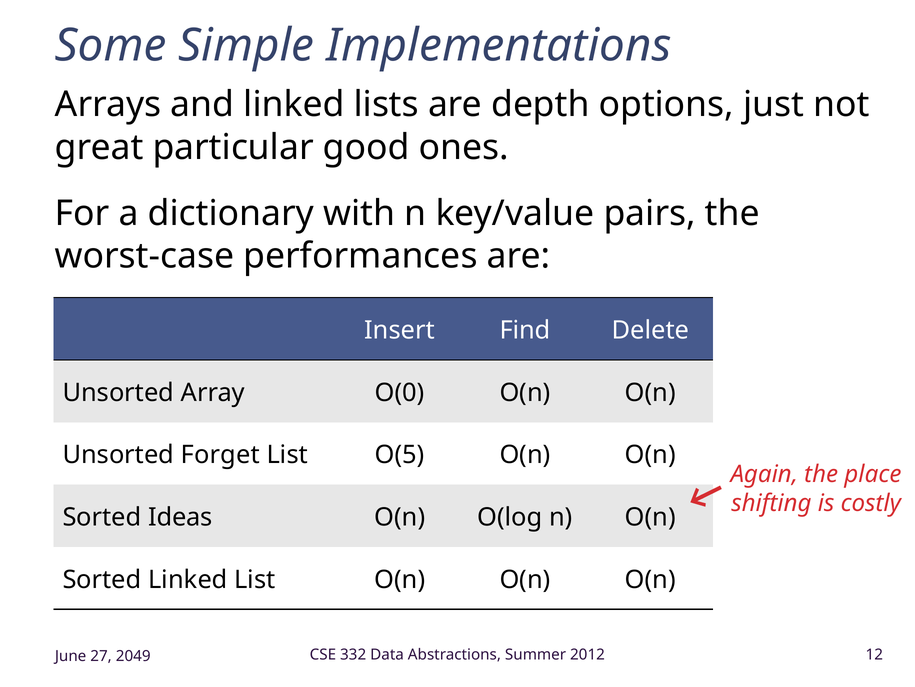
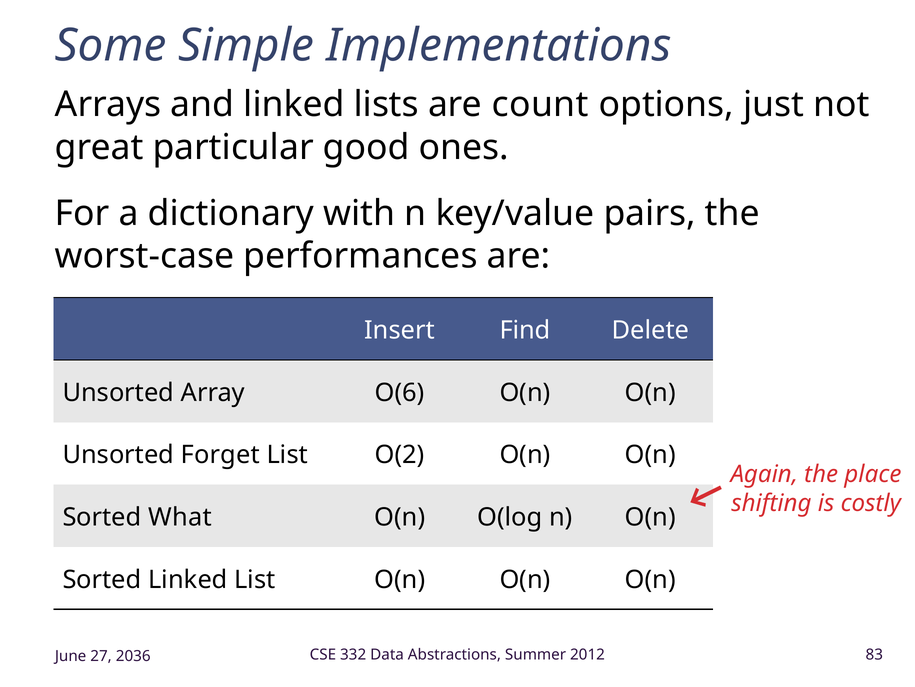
depth: depth -> count (540, 105)
O(0: O(0 -> O(6 (400, 392)
O(5: O(5 -> O(2 (400, 455)
Ideas: Ideas -> What (180, 517)
12: 12 -> 83 (874, 654)
2049: 2049 -> 2036 (133, 655)
